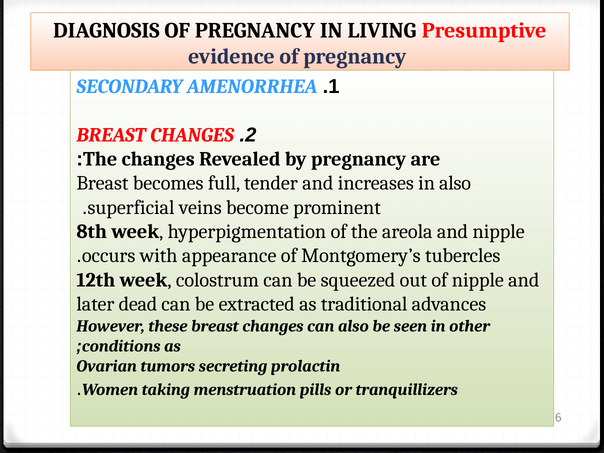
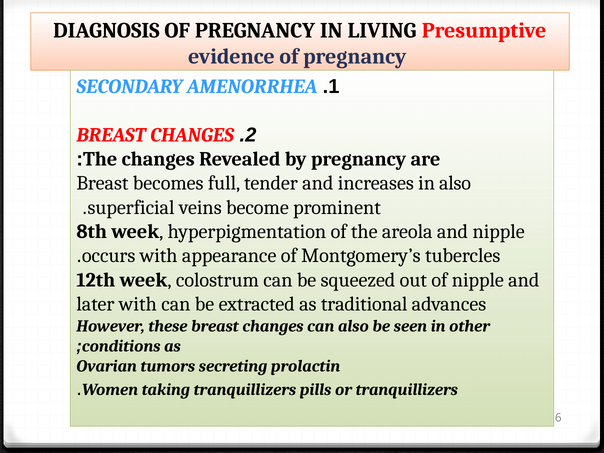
later dead: dead -> with (138, 304)
taking menstruation: menstruation -> tranquillizers (245, 390)
